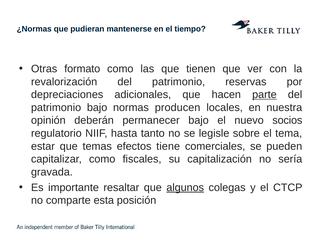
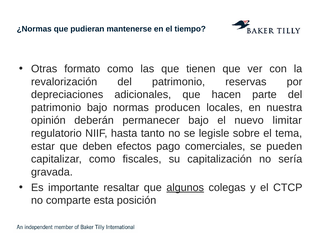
parte underline: present -> none (264, 94)
socios: socios -> limitar (287, 120)
temas: temas -> deben (97, 146)
tiene: tiene -> pago (168, 146)
